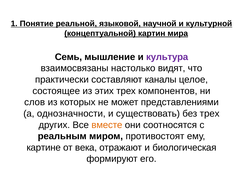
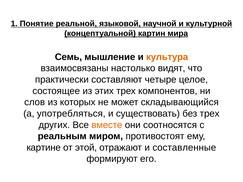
культура colour: purple -> orange (167, 57)
каналы: каналы -> четыре (161, 80)
представлениями: представлениями -> складывающийся (180, 102)
однозначности: однозначности -> употребляться (71, 114)
века: века -> этой (86, 148)
биологическая: биологическая -> составленные (184, 148)
